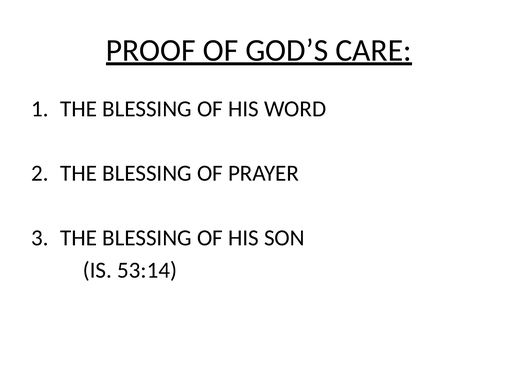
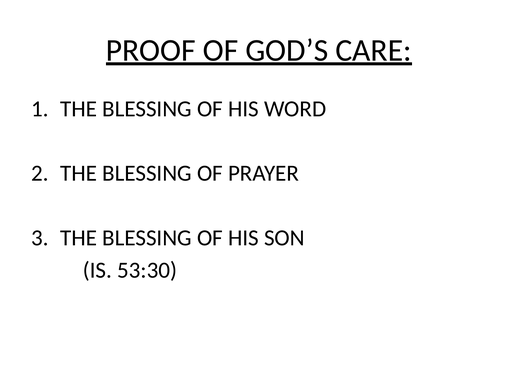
53:14: 53:14 -> 53:30 (147, 270)
